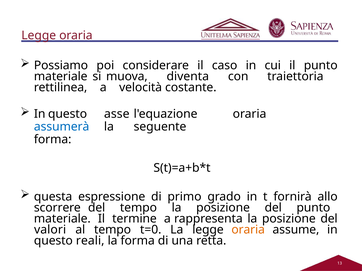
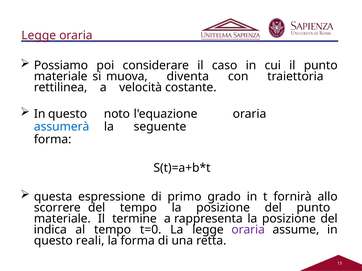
asse: asse -> noto (117, 114)
valori: valori -> indica (50, 230)
oraria colour: orange -> purple (248, 230)
